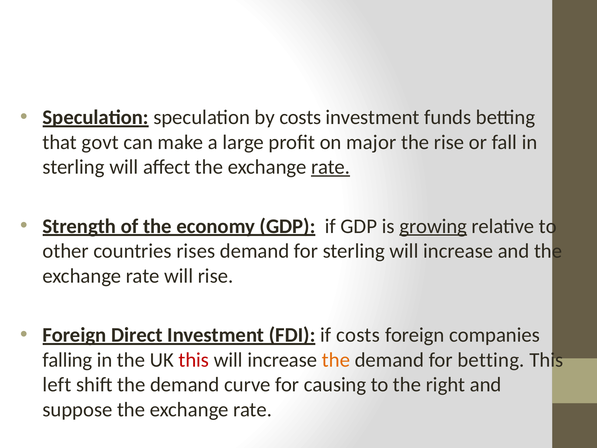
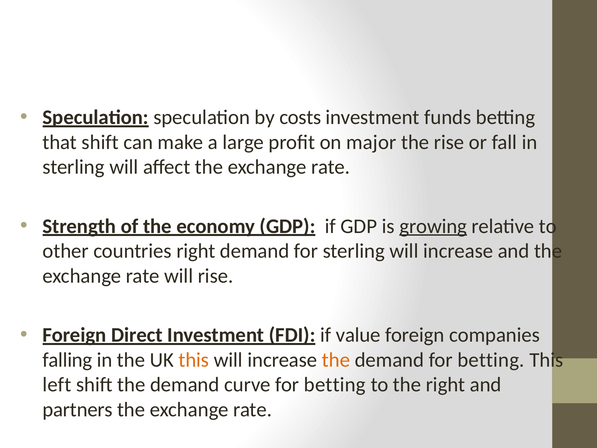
that govt: govt -> shift (100, 142)
rate underline: present -> none (331, 167)
countries rises: rises -> right (196, 251)
if costs: costs -> value (358, 335)
this colour: red -> orange (194, 360)
curve for causing: causing -> betting (335, 385)
suppose: suppose -> partners (78, 409)
